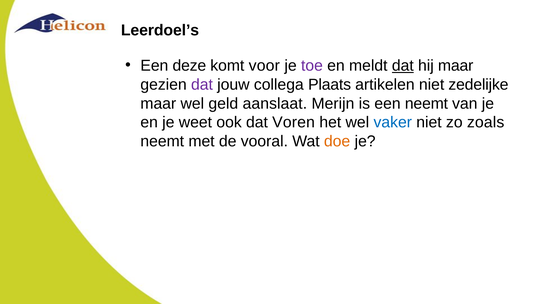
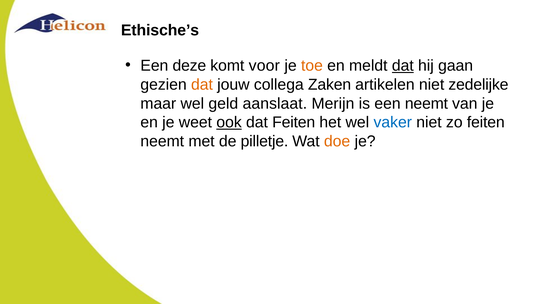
Leerdoel’s: Leerdoel’s -> Ethische’s (160, 30)
toe colour: purple -> orange (312, 66)
hij maar: maar -> gaan (456, 66)
dat colour: purple -> orange (202, 84)
Plaats: Plaats -> Zaken (330, 84)
ook underline: none -> present (229, 122)
dat Voren: Voren -> Feiten (294, 122)
zo zoals: zoals -> feiten (486, 122)
vooral: vooral -> pilletje (264, 141)
